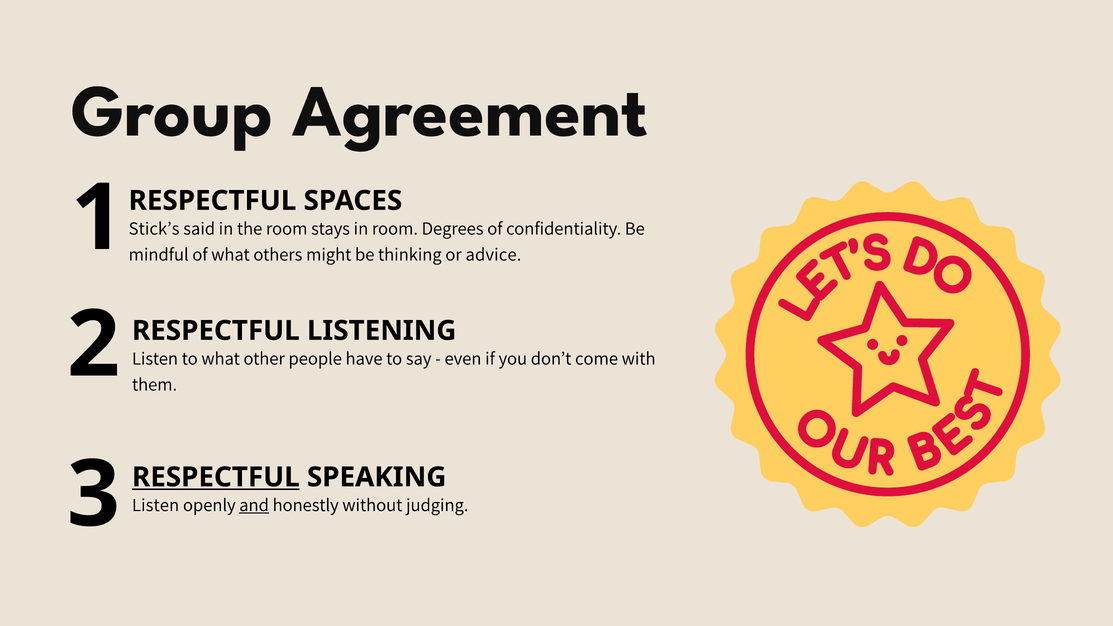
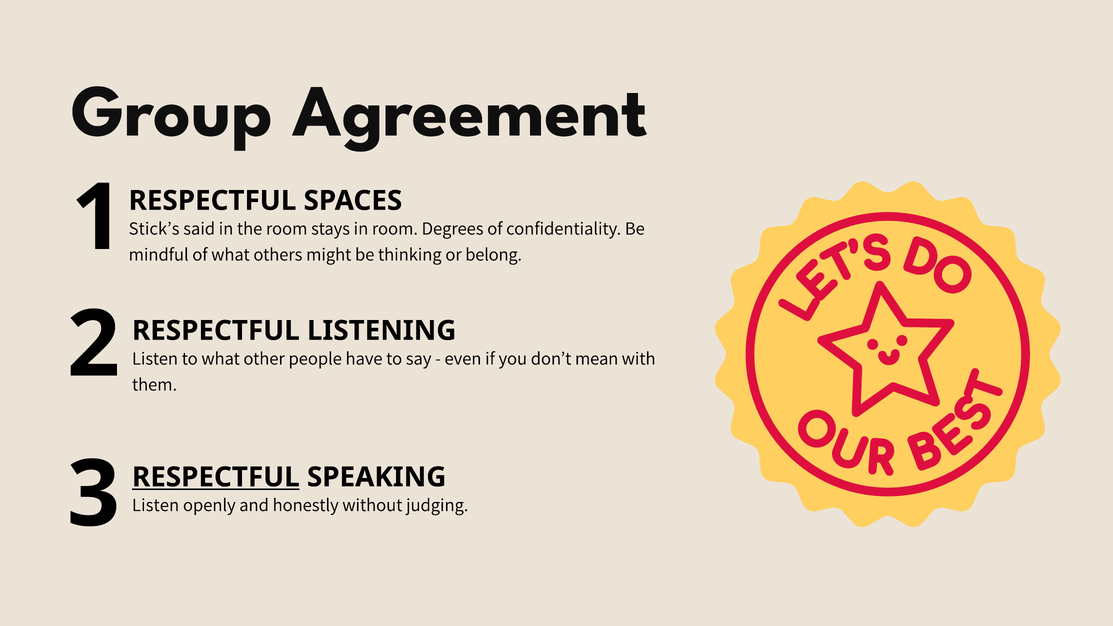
advice: advice -> belong (494, 254)
come: come -> mean (597, 359)
and underline: present -> none (254, 505)
